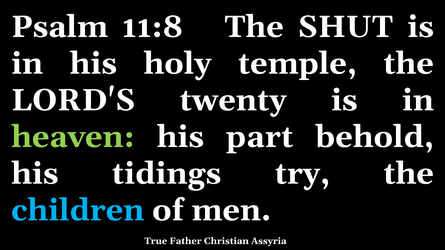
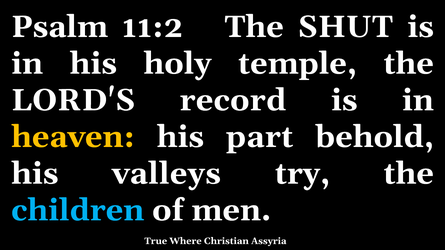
11:8: 11:8 -> 11:2 (152, 27)
twenty: twenty -> record (233, 100)
heaven colour: light green -> yellow (73, 137)
tidings: tidings -> valleys (166, 174)
Father: Father -> Where (186, 241)
